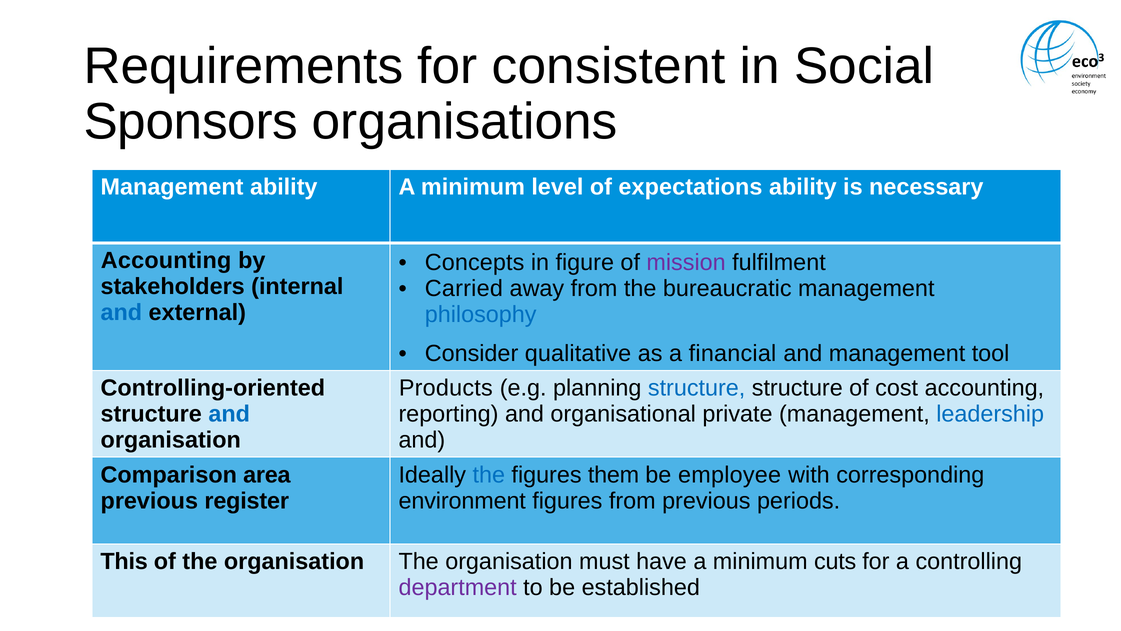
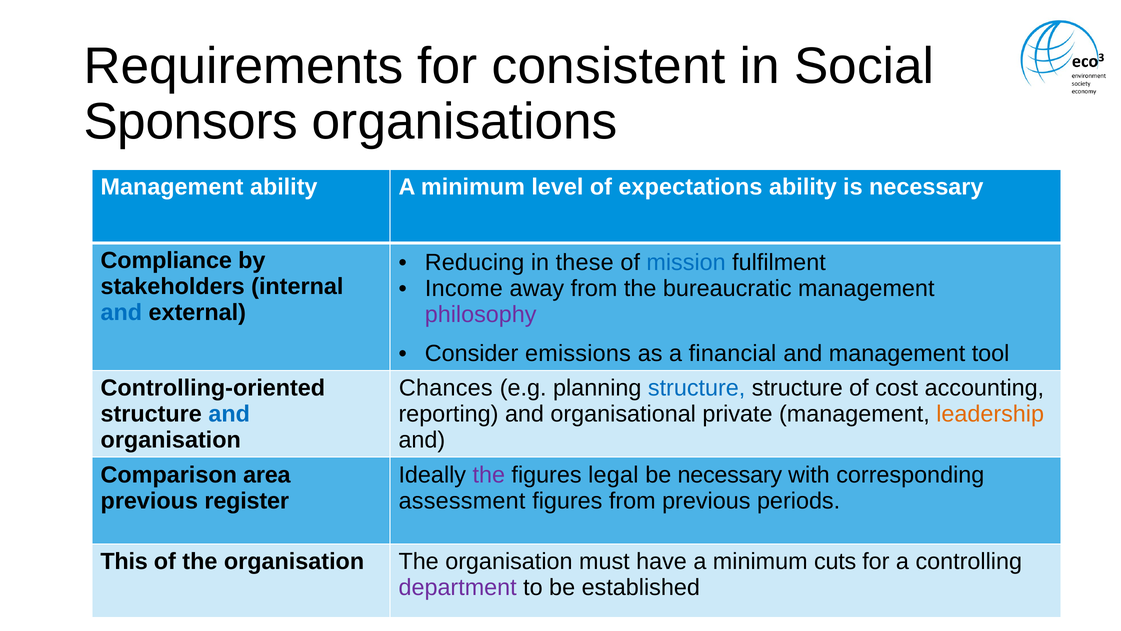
Accounting: Accounting -> Compliance (166, 260)
Concepts: Concepts -> Reducing (475, 262)
figure: figure -> these (585, 262)
mission colour: purple -> blue (686, 262)
Carried: Carried -> Income (464, 288)
philosophy colour: blue -> purple (481, 314)
qualitative: qualitative -> emissions (578, 353)
Products: Products -> Chances (446, 388)
leadership colour: blue -> orange (990, 414)
the colour: blue -> purple (489, 474)
them: them -> legal (613, 474)
be employee: employee -> necessary (730, 474)
environment: environment -> assessment (462, 501)
